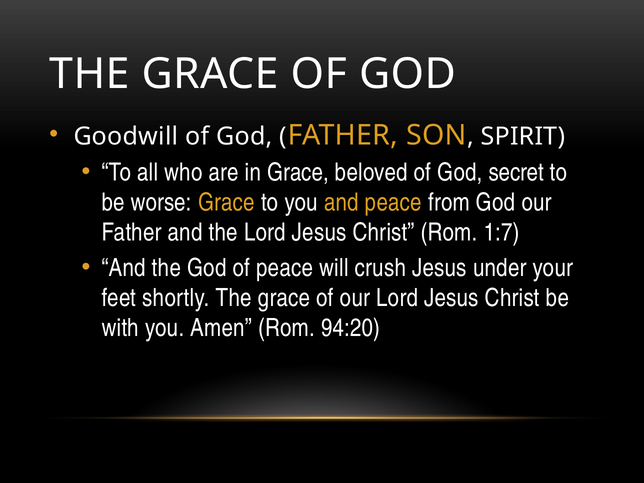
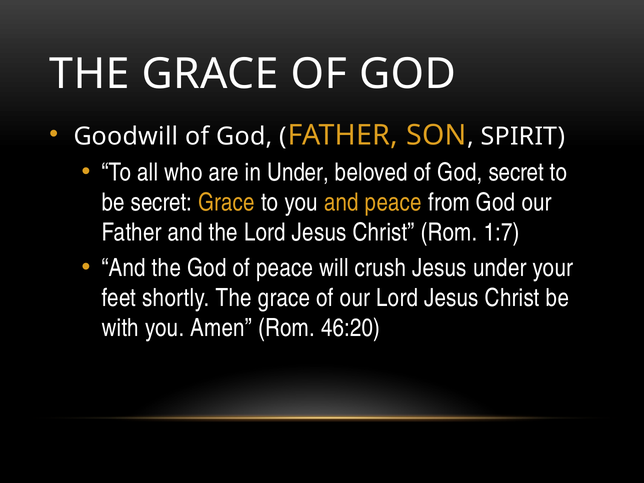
in Grace: Grace -> Under (298, 172)
be worse: worse -> secret (161, 202)
94:20: 94:20 -> 46:20 (351, 328)
